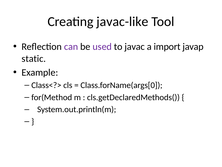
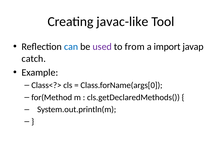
can colour: purple -> blue (71, 47)
javac: javac -> from (135, 47)
static: static -> catch (34, 58)
